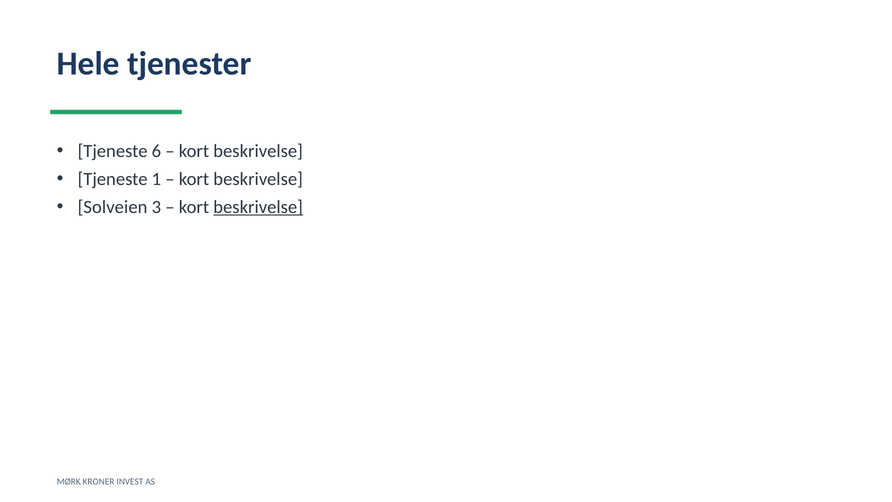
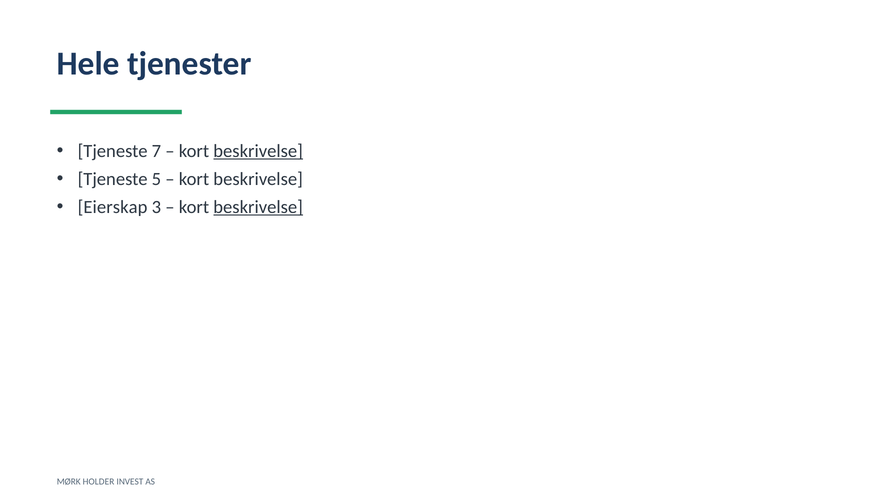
6: 6 -> 7 (156, 151)
beskrivelse underline: none -> present (258, 151)
1: 1 -> 5 (156, 179)
Solveien: Solveien -> Eierskap (113, 207)
KRONER: KRONER -> HOLDER (99, 481)
